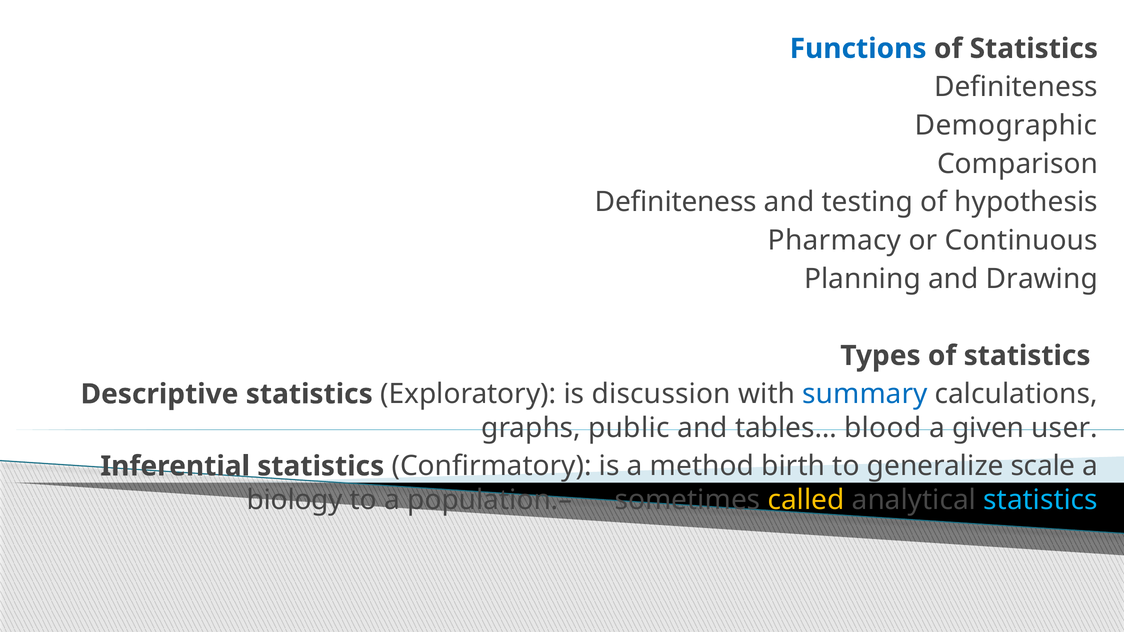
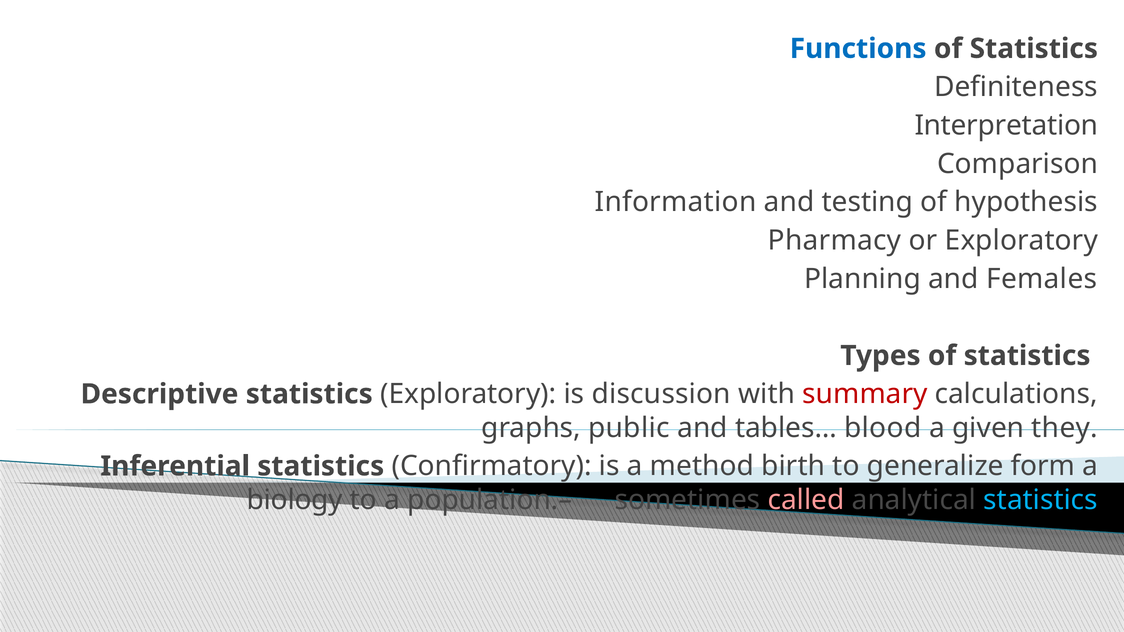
Demographic: Demographic -> Interpretation (1006, 125)
Definiteness: Definiteness -> Information (676, 202)
or Continuous: Continuous -> Exploratory (1021, 241)
Drawing: Drawing -> Females (1042, 279)
summary colour: blue -> red (865, 394)
user: user -> they (1065, 428)
scale: scale -> form (1043, 466)
called colour: yellow -> pink (806, 500)
